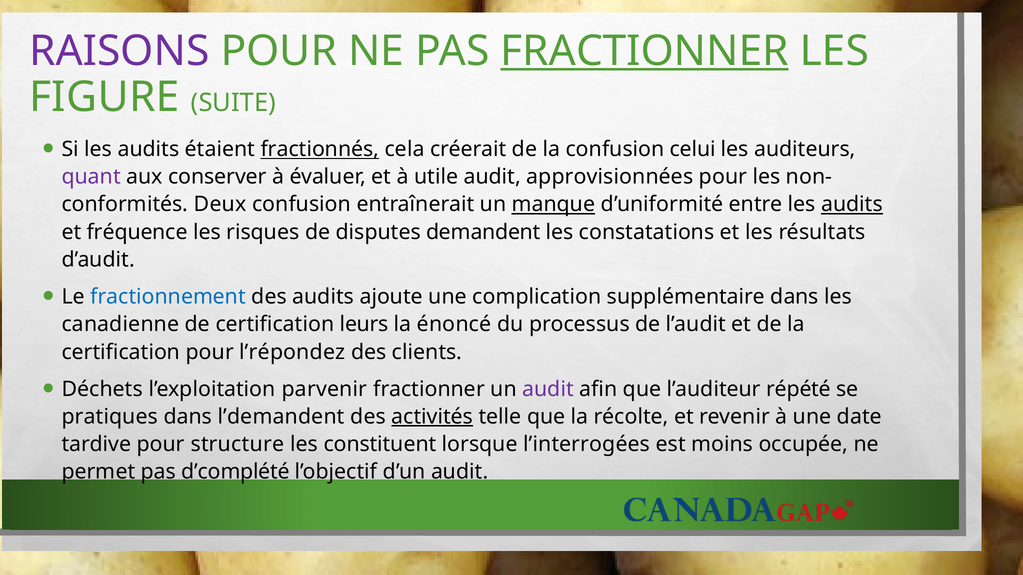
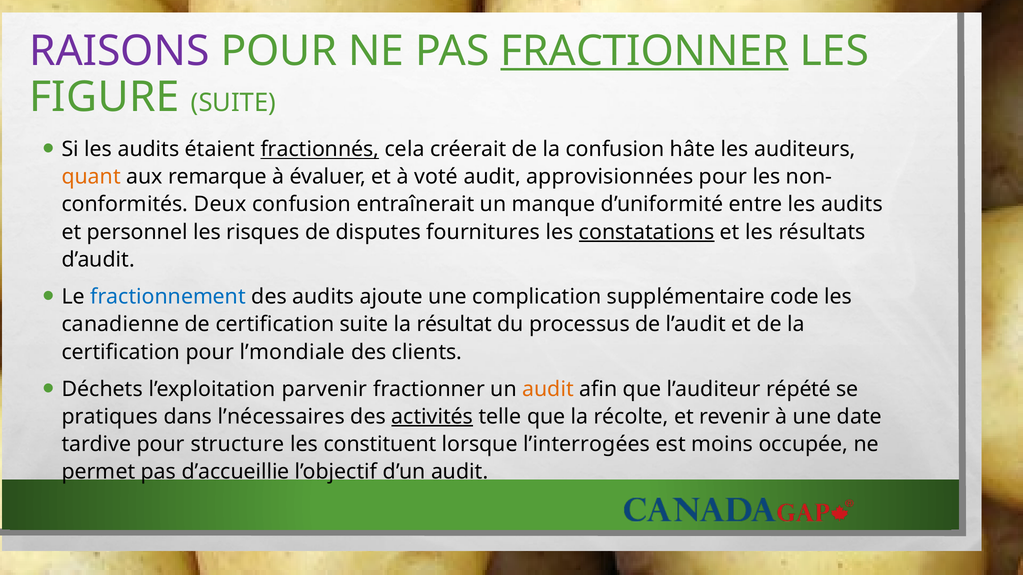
celui: celui -> hâte (693, 149)
quant colour: purple -> orange (91, 177)
conserver: conserver -> remarque (218, 177)
utile: utile -> voté (436, 177)
manque underline: present -> none (553, 205)
audits underline: present -> none (852, 205)
fréquence: fréquence -> personnel (137, 232)
demandent: demandent -> fournitures (483, 232)
constatations underline: none -> present (647, 232)
supplémentaire dans: dans -> code (795, 297)
certification leurs: leurs -> suite (364, 325)
énoncé: énoncé -> résultat (454, 325)
l’répondez: l’répondez -> l’mondiale (292, 352)
audit colour: purple -> orange (548, 389)
l’demandent: l’demandent -> l’nécessaires (281, 417)
d’complété: d’complété -> d’accueillie (236, 472)
